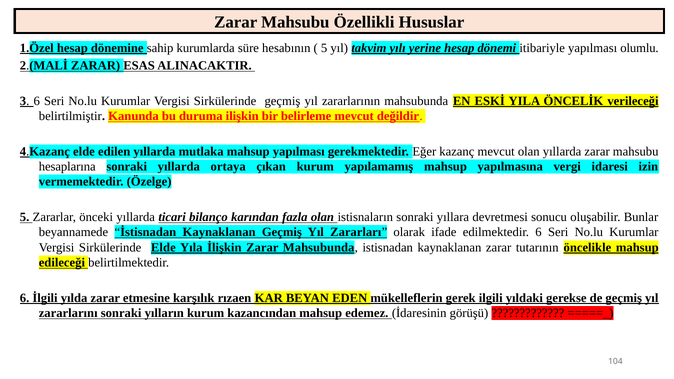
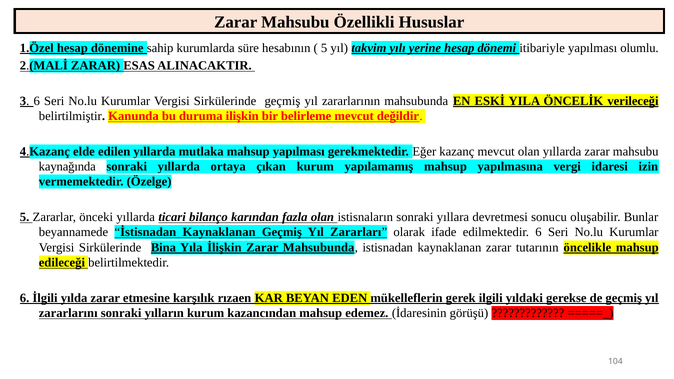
hesaplarına: hesaplarına -> kaynağında (67, 167)
Sirkülerinde Elde: Elde -> Bina (163, 248)
